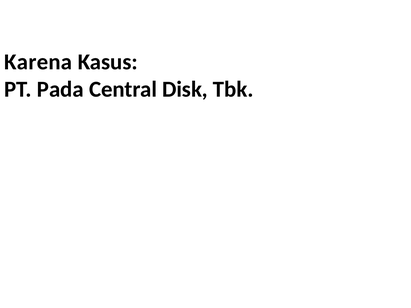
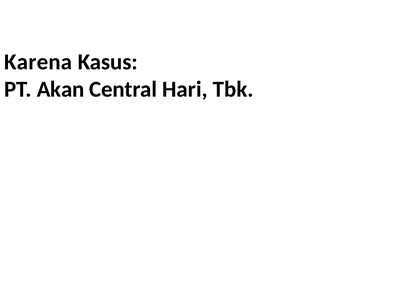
Pada: Pada -> Akan (60, 89)
Disk: Disk -> Hari (185, 89)
